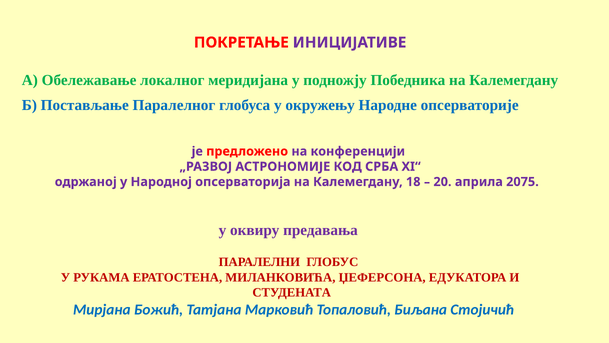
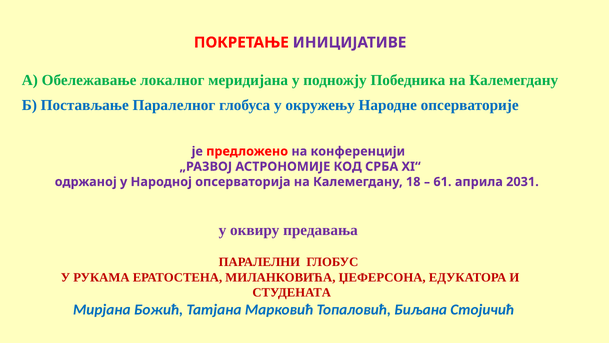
20: 20 -> 61 (442, 182)
2075: 2075 -> 2031 (522, 182)
